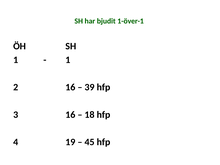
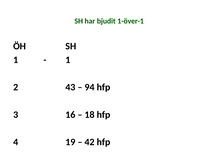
2♠ 16: 16 -> 43 (70, 87)
39: 39 -> 94 (90, 87)
45: 45 -> 42 (90, 142)
